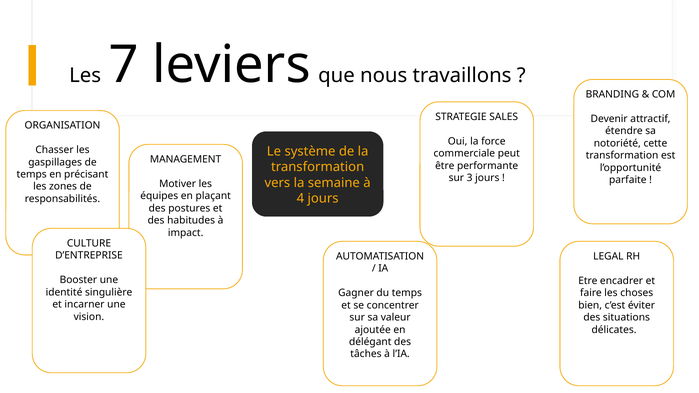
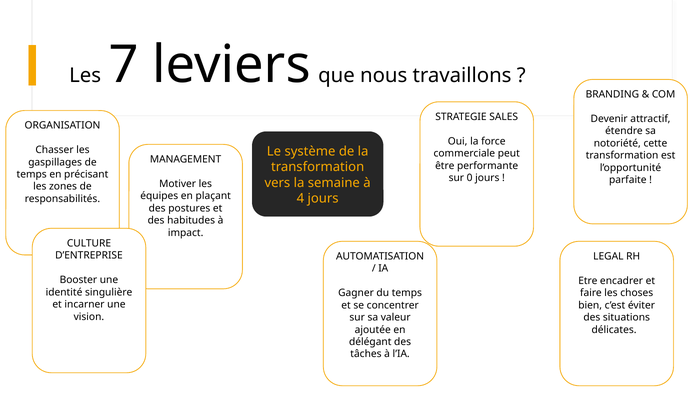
3: 3 -> 0 (470, 178)
